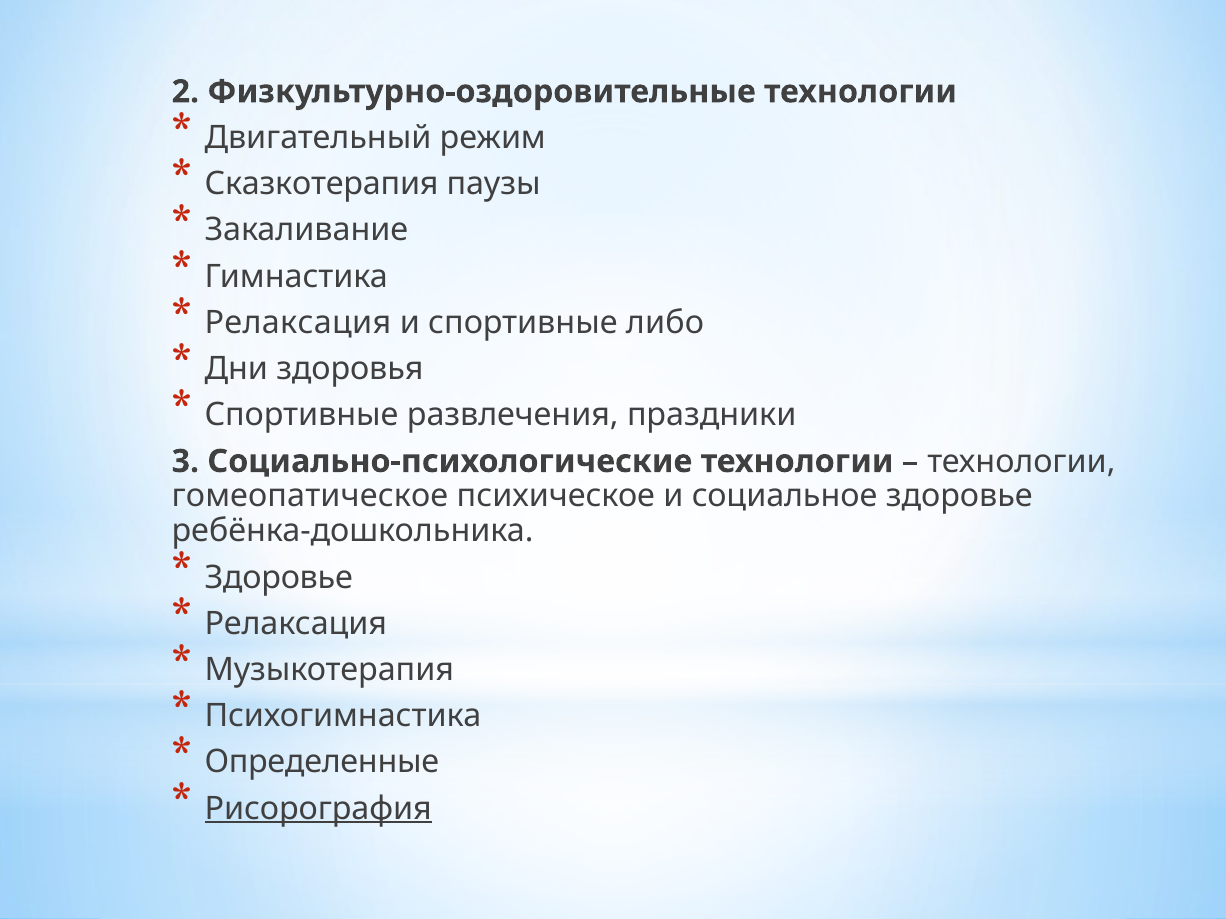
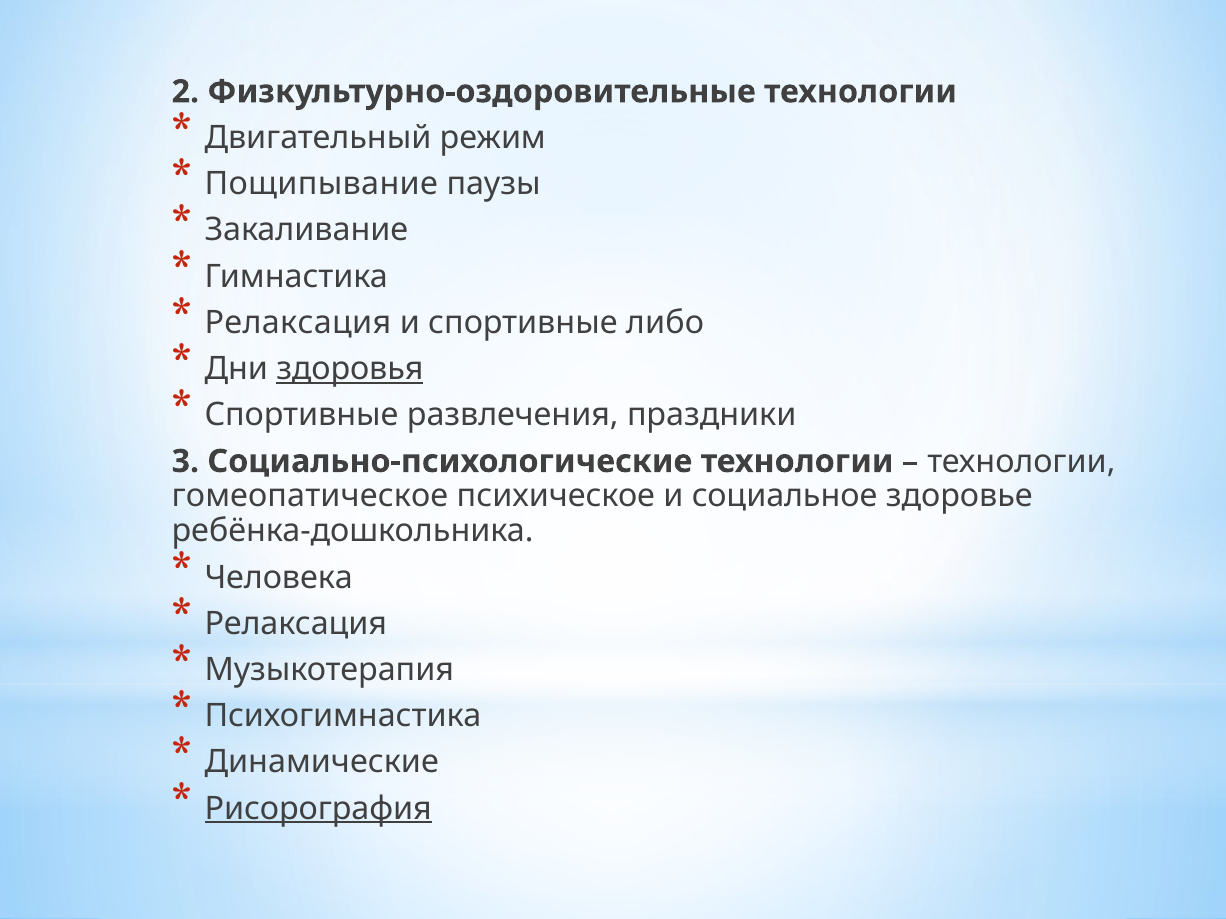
Сказкотерапия: Сказкотерапия -> Пощипывание (321, 184)
здоровья underline: none -> present (350, 369)
Здоровье: Здоровье -> Человека (279, 578)
Определенные: Определенные -> Динамические (322, 763)
